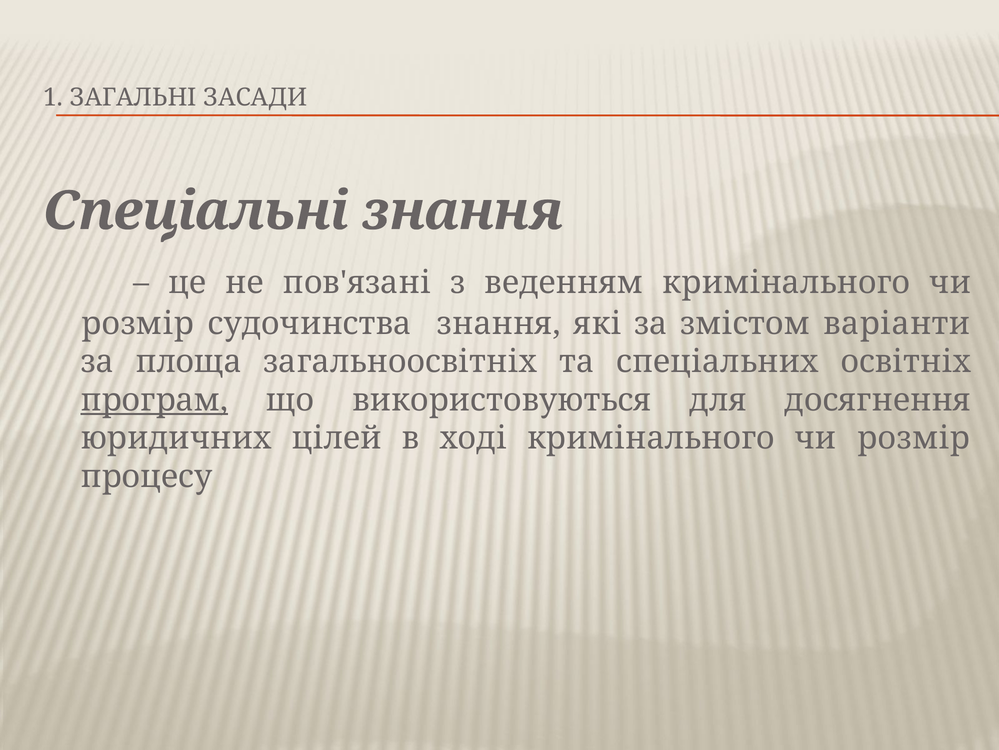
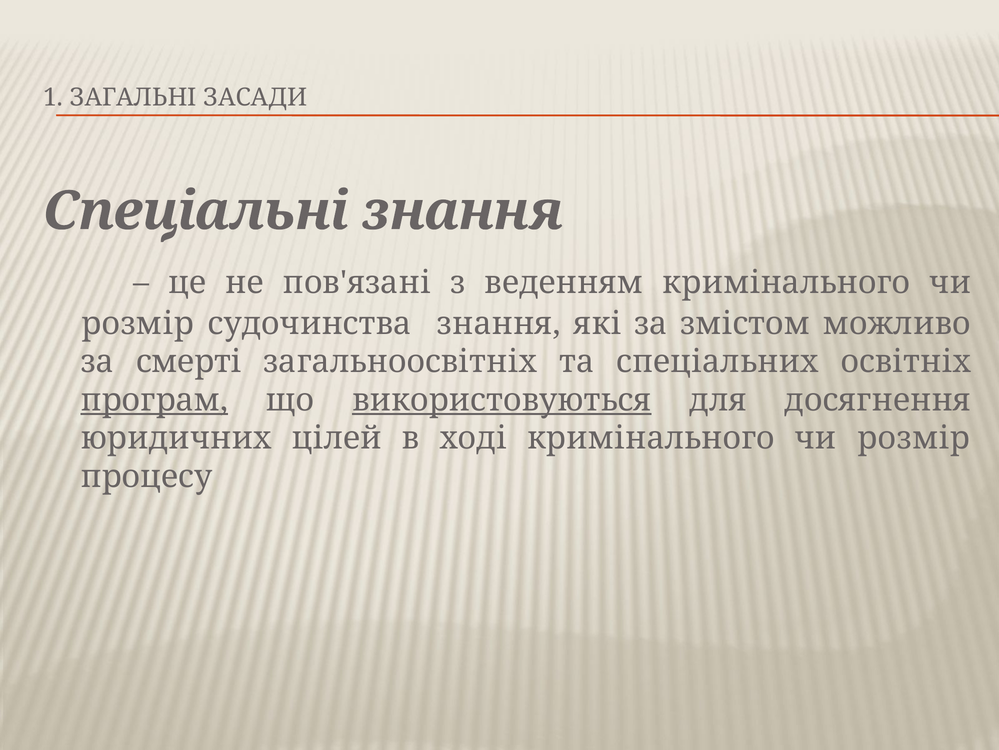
варіанти: варіанти -> можливо (897, 323)
площа: площа -> смерті (189, 361)
використовуються underline: none -> present (502, 400)
